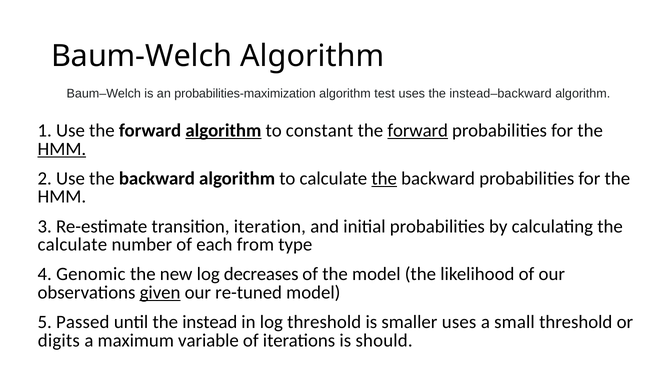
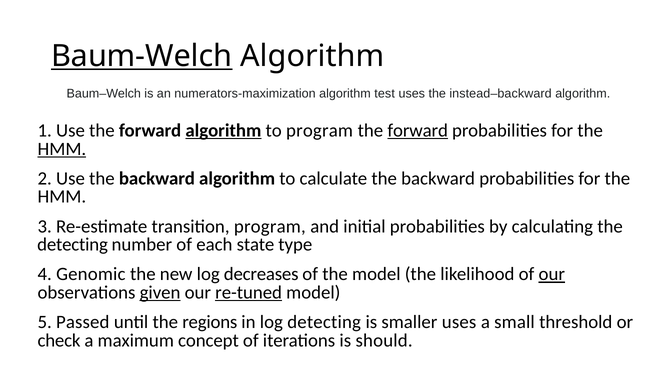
Baum-Welch underline: none -> present (142, 56)
probabilities-maximization: probabilities-maximization -> numerators-maximization (245, 93)
to constant: constant -> program (320, 131)
the underline: present -> none (384, 179)
transition iteration: iteration -> program (270, 226)
calculate: calculate -> detecting (73, 245)
from: from -> state (256, 245)
our underline: none -> present (552, 274)
re-tuned underline: none -> present (249, 293)
instead: instead -> regions (210, 322)
log threshold: threshold -> detecting (324, 322)
digits: digits -> check (59, 341)
variable: variable -> concept (208, 341)
